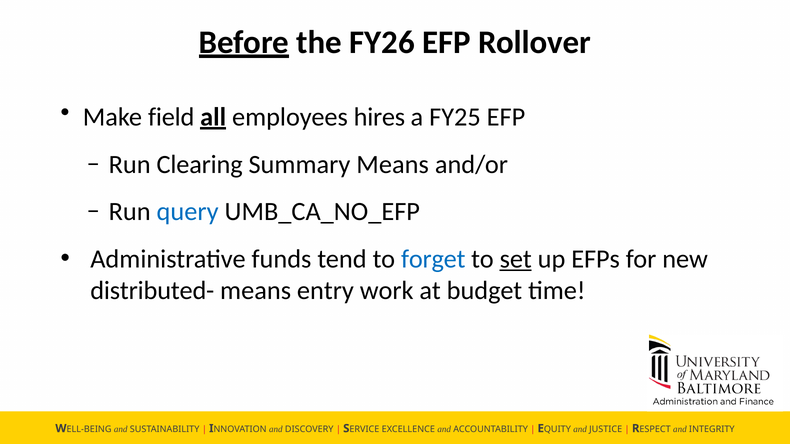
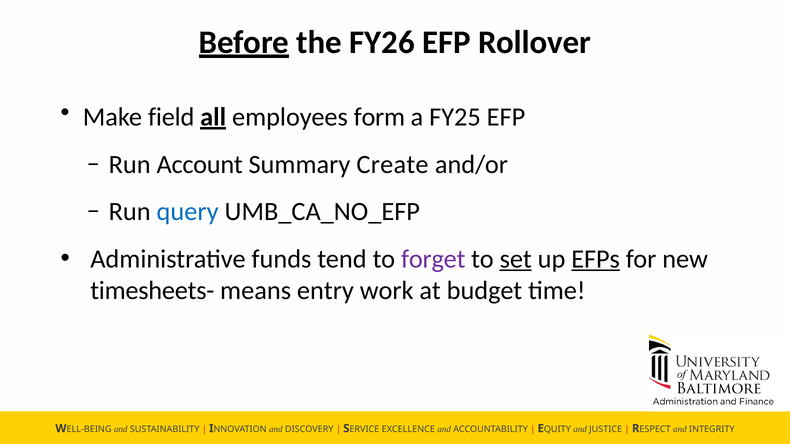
hires: hires -> form (379, 117)
Clearing: Clearing -> Account (200, 165)
Summary Means: Means -> Create (393, 165)
forget colour: blue -> purple (433, 259)
EFPs underline: none -> present (596, 259)
distributed-: distributed- -> timesheets- (152, 291)
